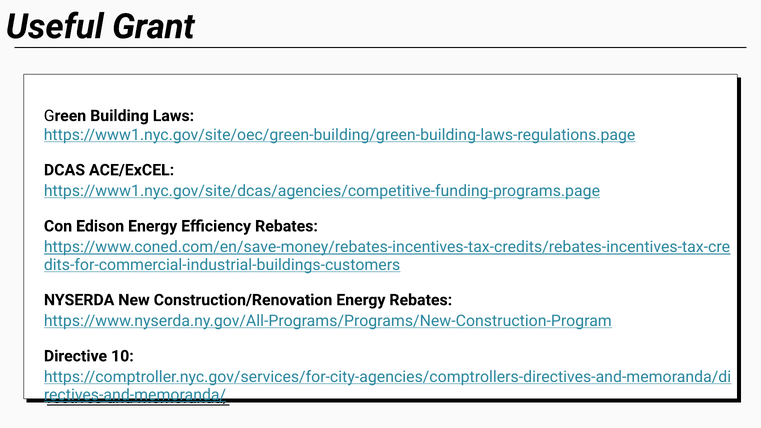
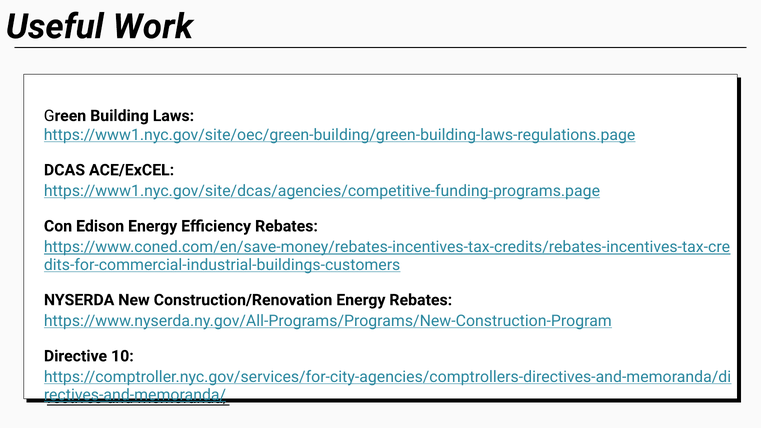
Grant: Grant -> Work (153, 27)
